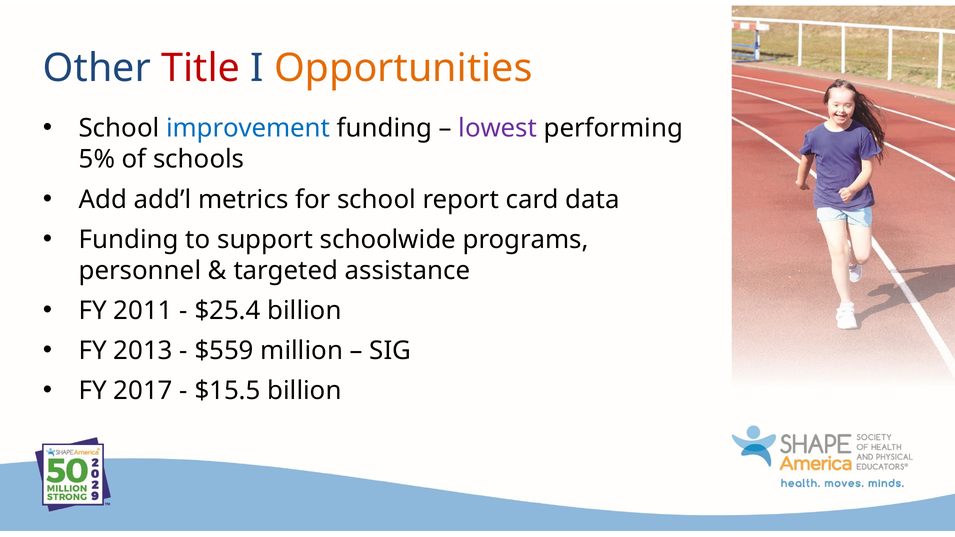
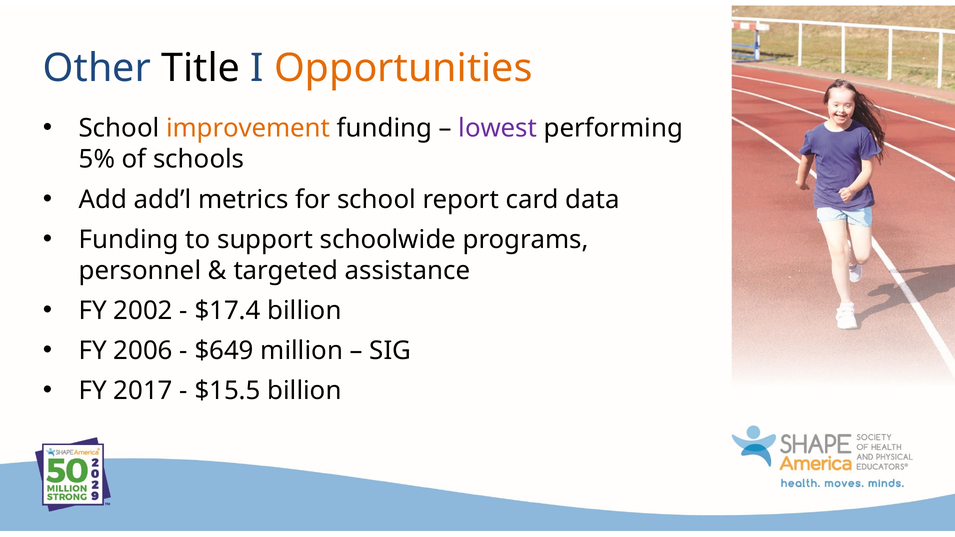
Title colour: red -> black (201, 68)
improvement colour: blue -> orange (248, 128)
2011: 2011 -> 2002 (143, 311)
$25.4: $25.4 -> $17.4 (228, 311)
2013: 2013 -> 2006 (143, 351)
$559: $559 -> $649 (224, 351)
